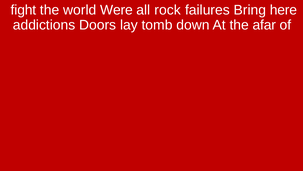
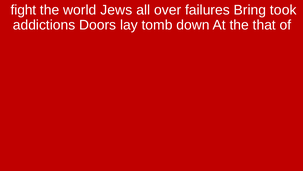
Were: Were -> Jews (116, 10)
rock: rock -> over (168, 10)
here: here -> took (283, 10)
afar: afar -> that (264, 25)
